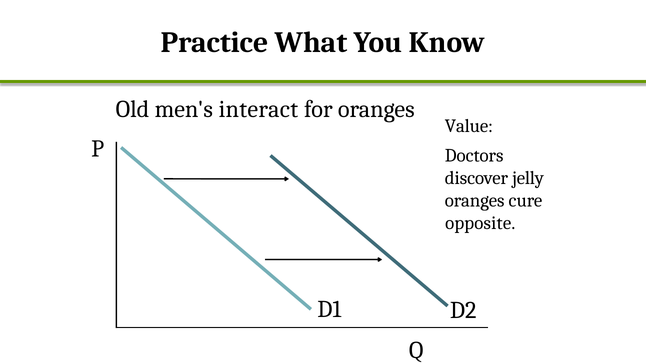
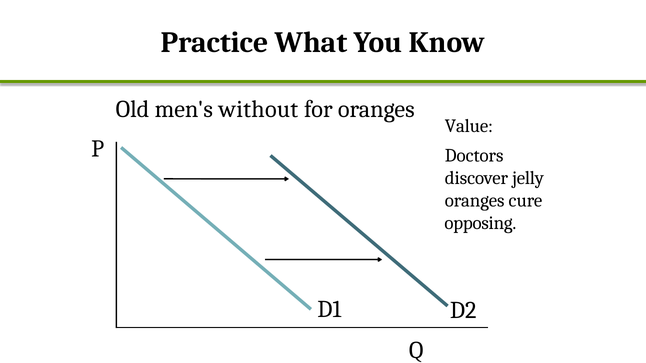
interact: interact -> without (258, 109)
opposite: opposite -> opposing (480, 223)
